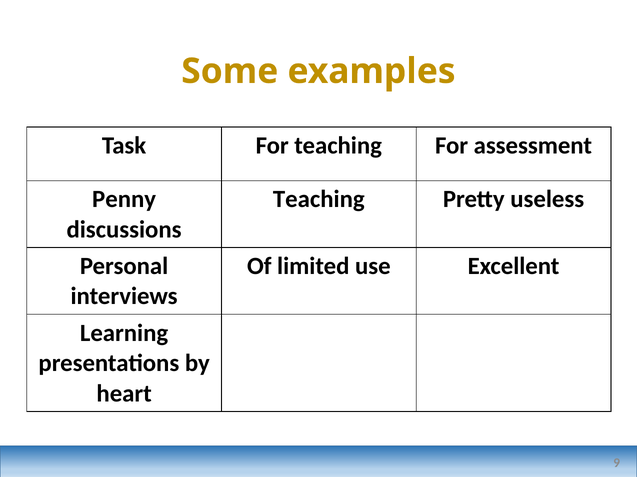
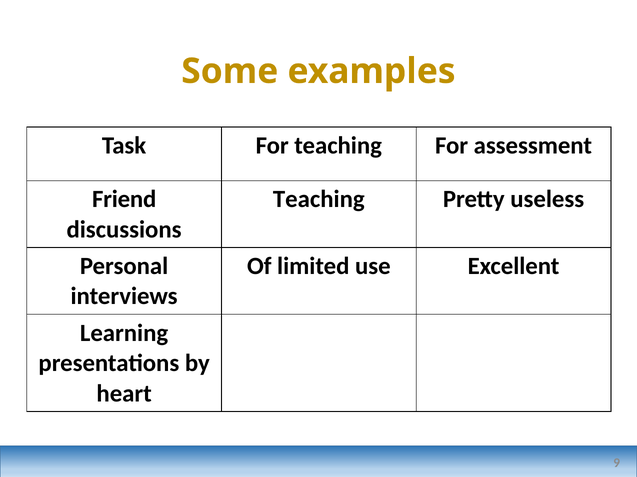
Penny: Penny -> Friend (124, 200)
